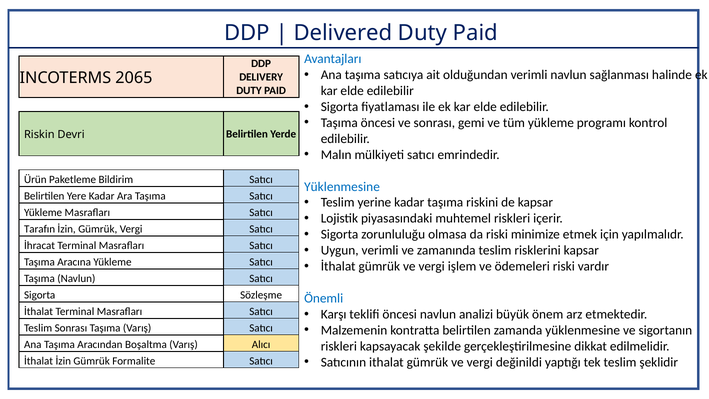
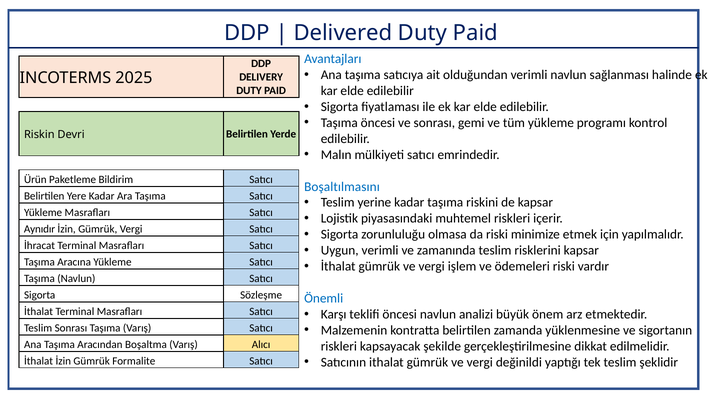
2065: 2065 -> 2025 (134, 78)
Yüklenmesine: Yüklenmesine -> Boşaltılmasını (342, 187)
Tarafın: Tarafın -> Aynıdır (40, 229)
